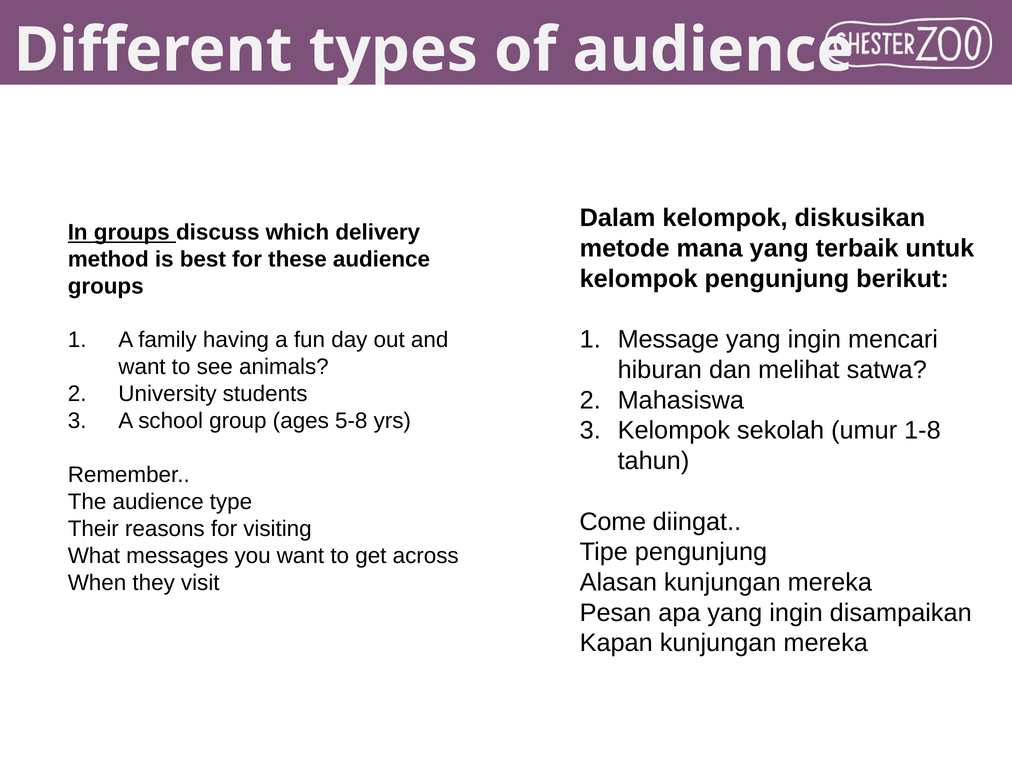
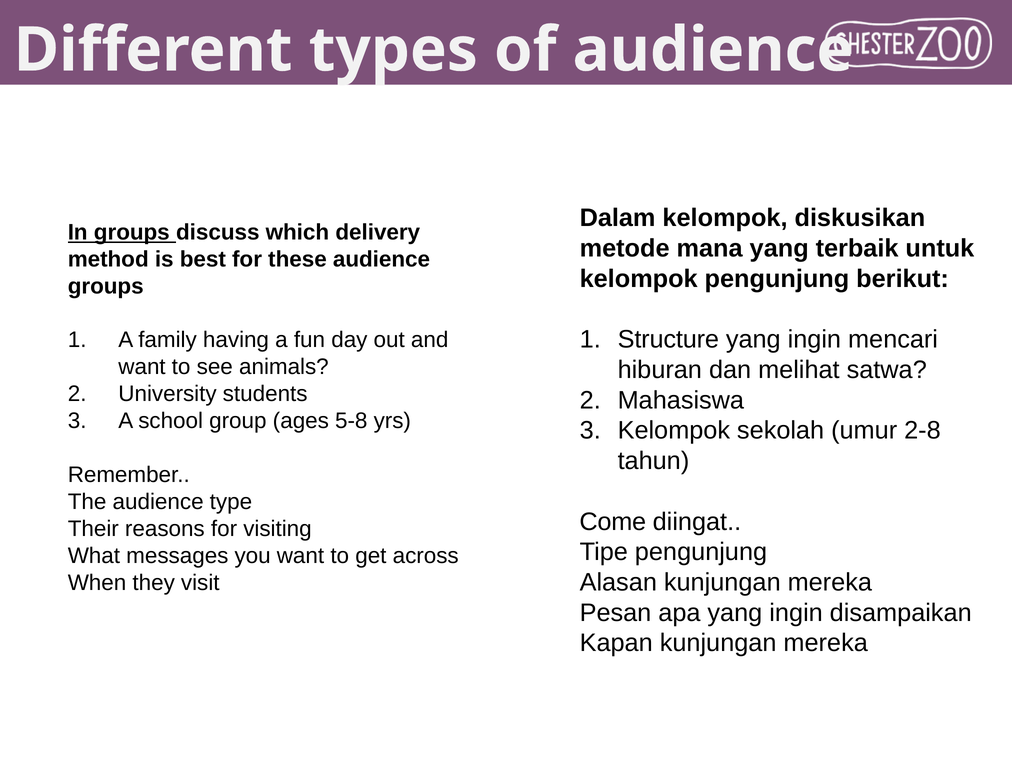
Message: Message -> Structure (668, 340)
1-8: 1-8 -> 2-8 (922, 431)
